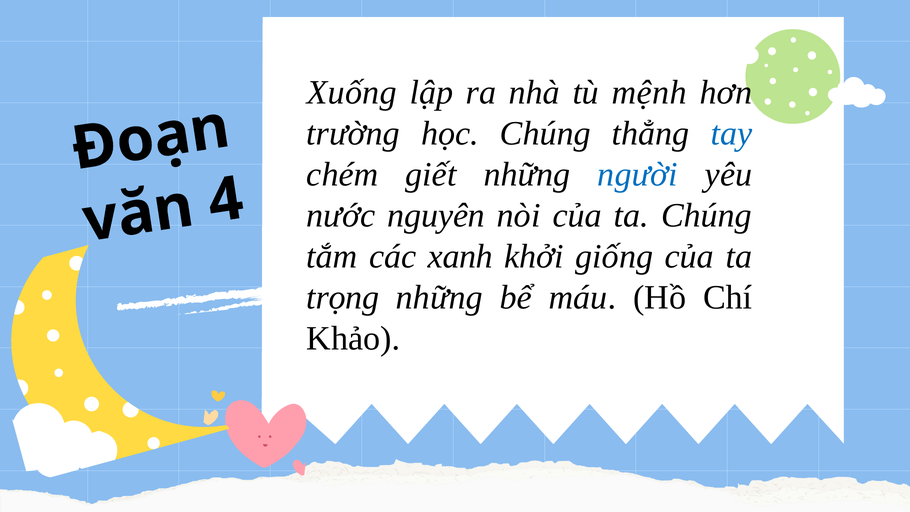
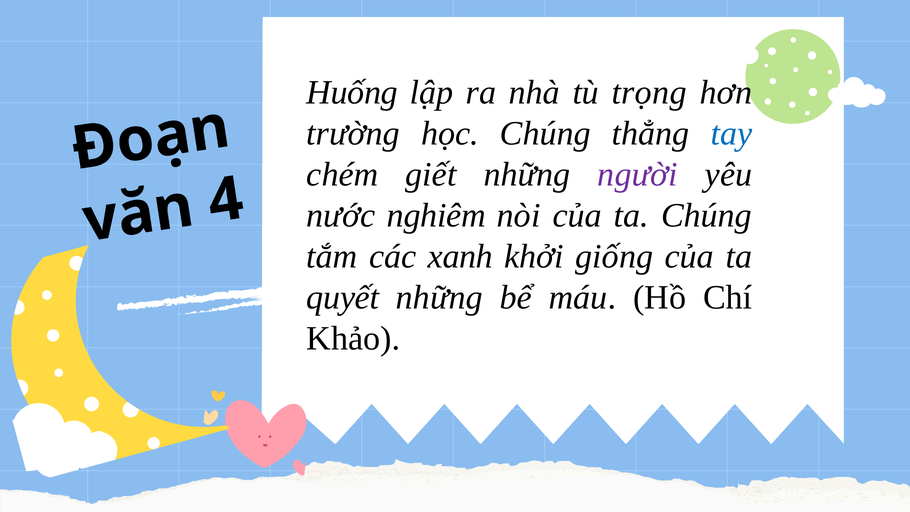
Xuống: Xuống -> Huống (352, 93)
mệnh: mệnh -> trọng (649, 93)
người colour: blue -> purple (638, 175)
nguyên: nguyên -> nghiêm (436, 216)
trọng: trọng -> quyết (343, 297)
